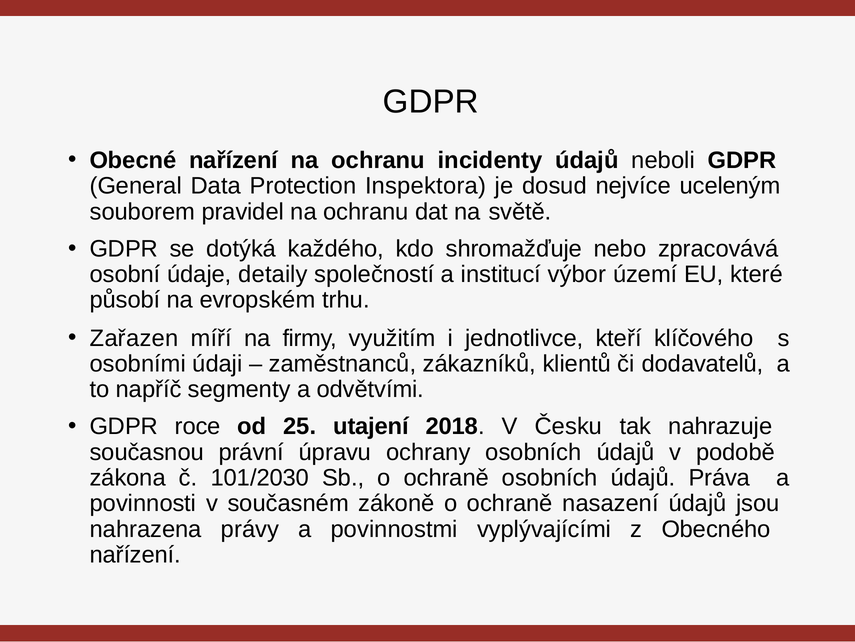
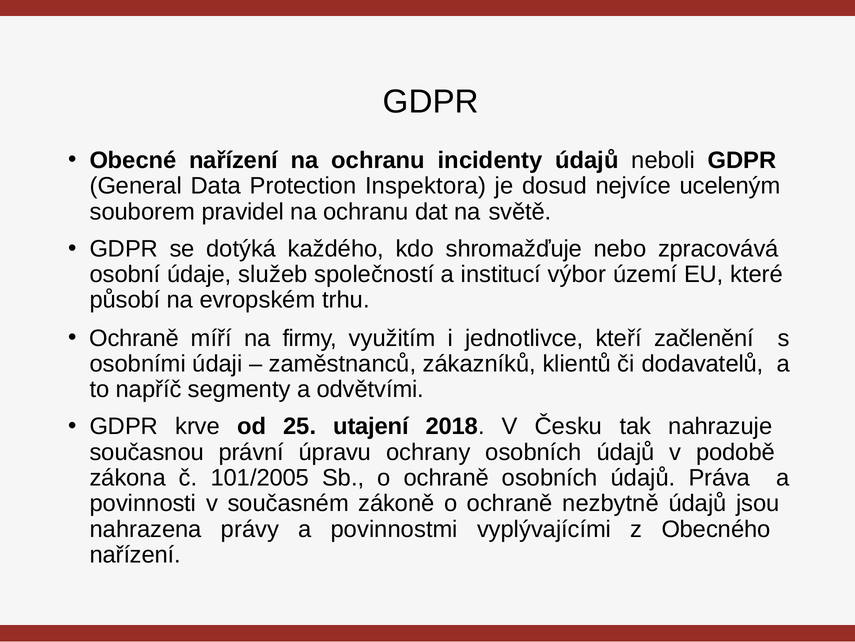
detaily: detaily -> služeb (273, 274)
Zařazen: Zařazen -> Ochraně (134, 338)
klíčového: klíčového -> začlenění (704, 338)
roce: roce -> krve (198, 426)
101/2030: 101/2030 -> 101/2005 (260, 477)
nasazení: nasazení -> nezbytně (611, 503)
